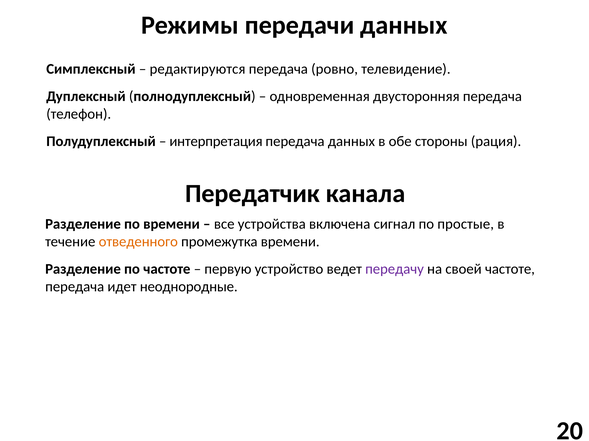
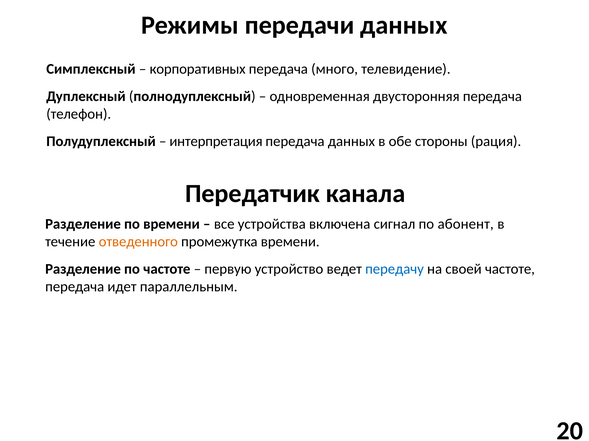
редактируются: редактируются -> корпоративных (198, 69)
ровно: ровно -> много (335, 69)
простые: простые -> абонент (466, 224)
передачу colour: purple -> blue (395, 270)
неоднородные: неоднородные -> параллельным (189, 287)
